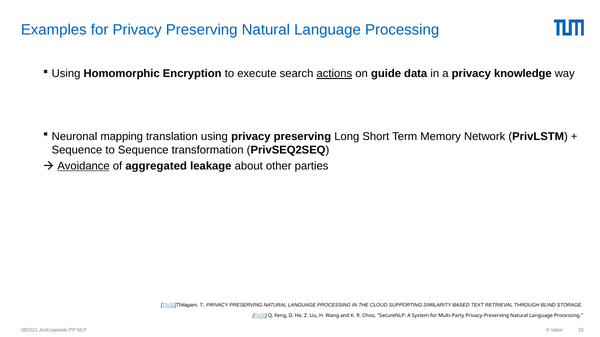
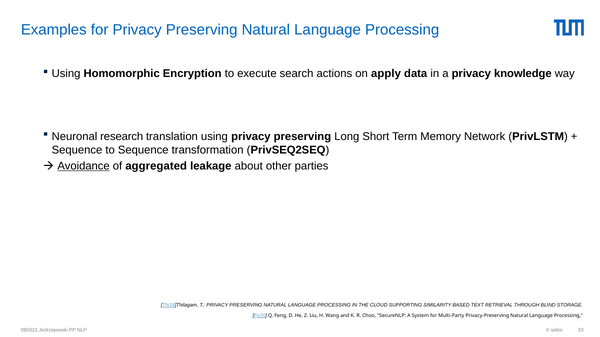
actions underline: present -> none (334, 74)
guide: guide -> apply (386, 74)
mapping: mapping -> research (122, 137)
